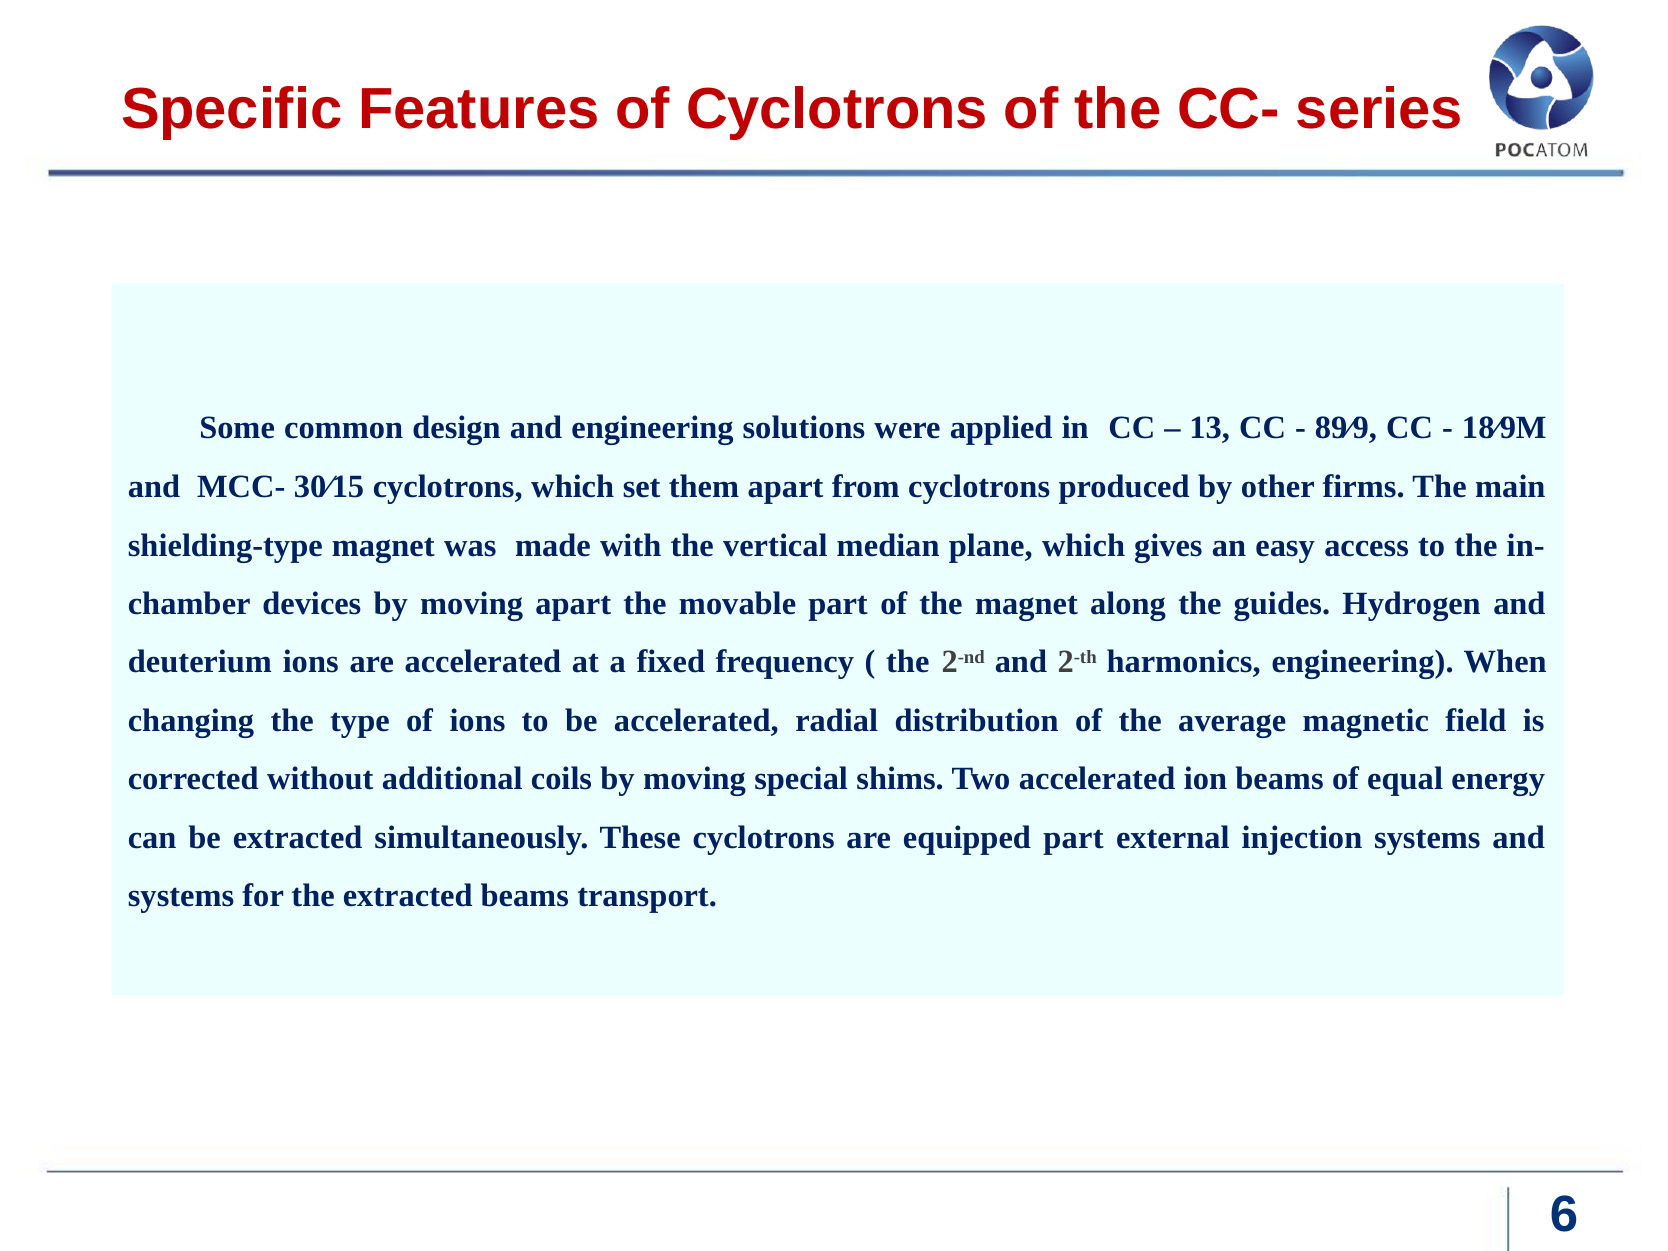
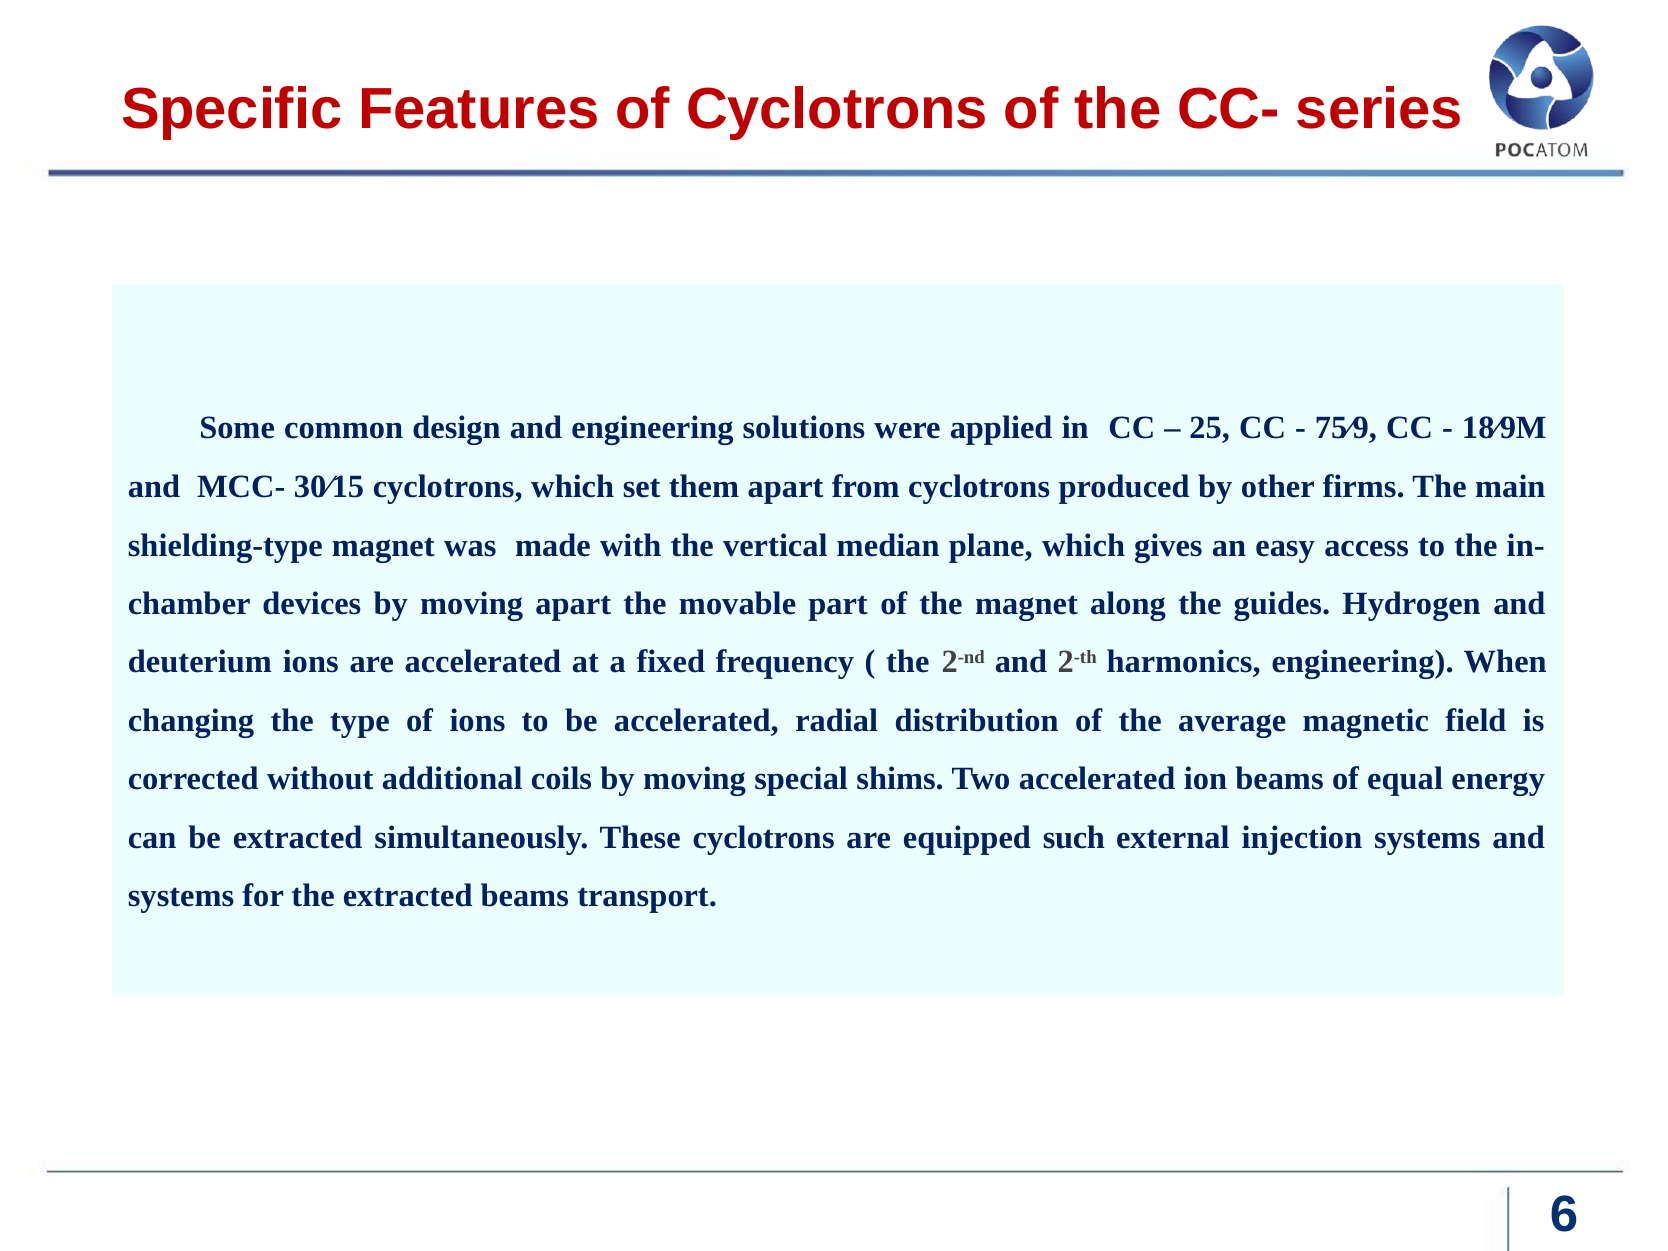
13: 13 -> 25 (1210, 428)
89∕9: 89∕9 -> 75∕9 (1346, 428)
equipped part: part -> such (1074, 837)
